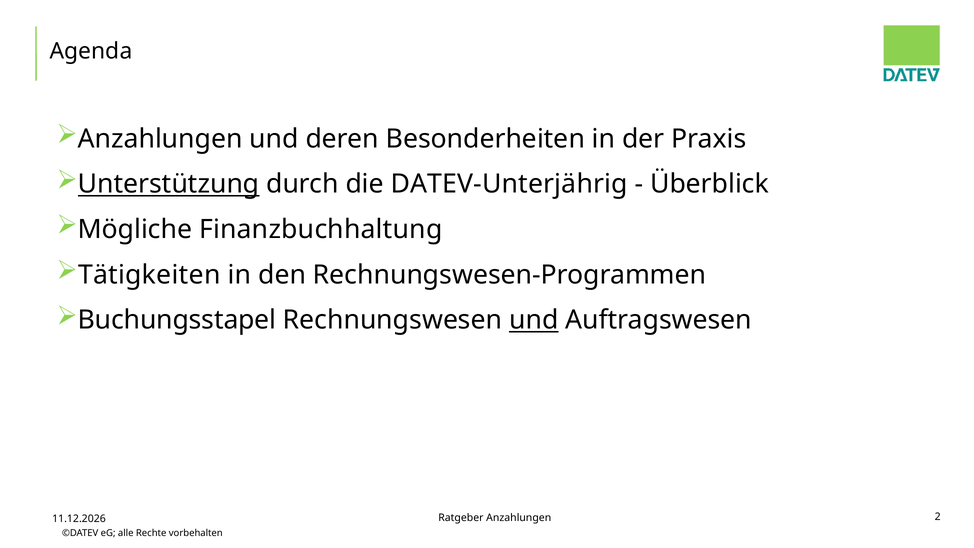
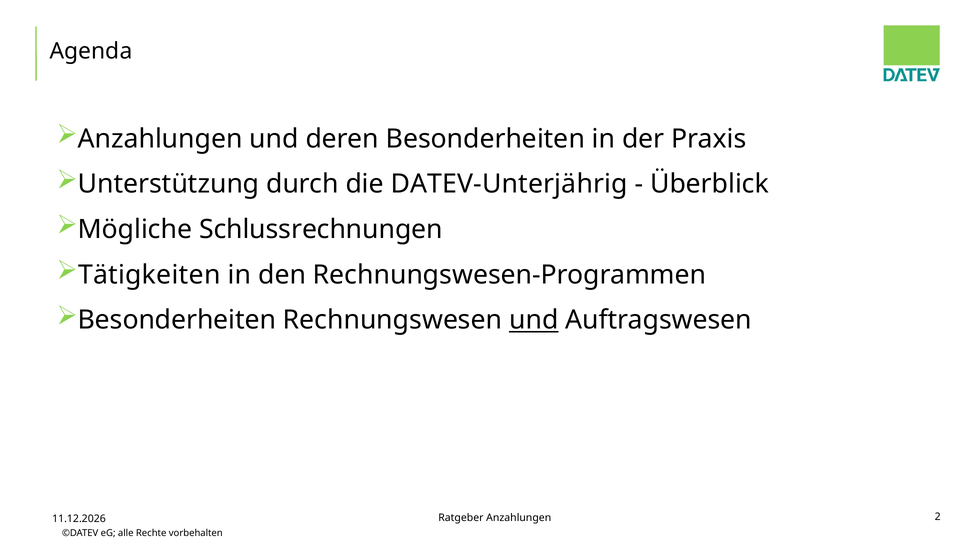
Unterstützung underline: present -> none (169, 184)
Finanzbuchhaltung: Finanzbuchhaltung -> Schlussrechnungen (321, 229)
Buchungsstapel: Buchungsstapel -> Besonderheiten (177, 320)
